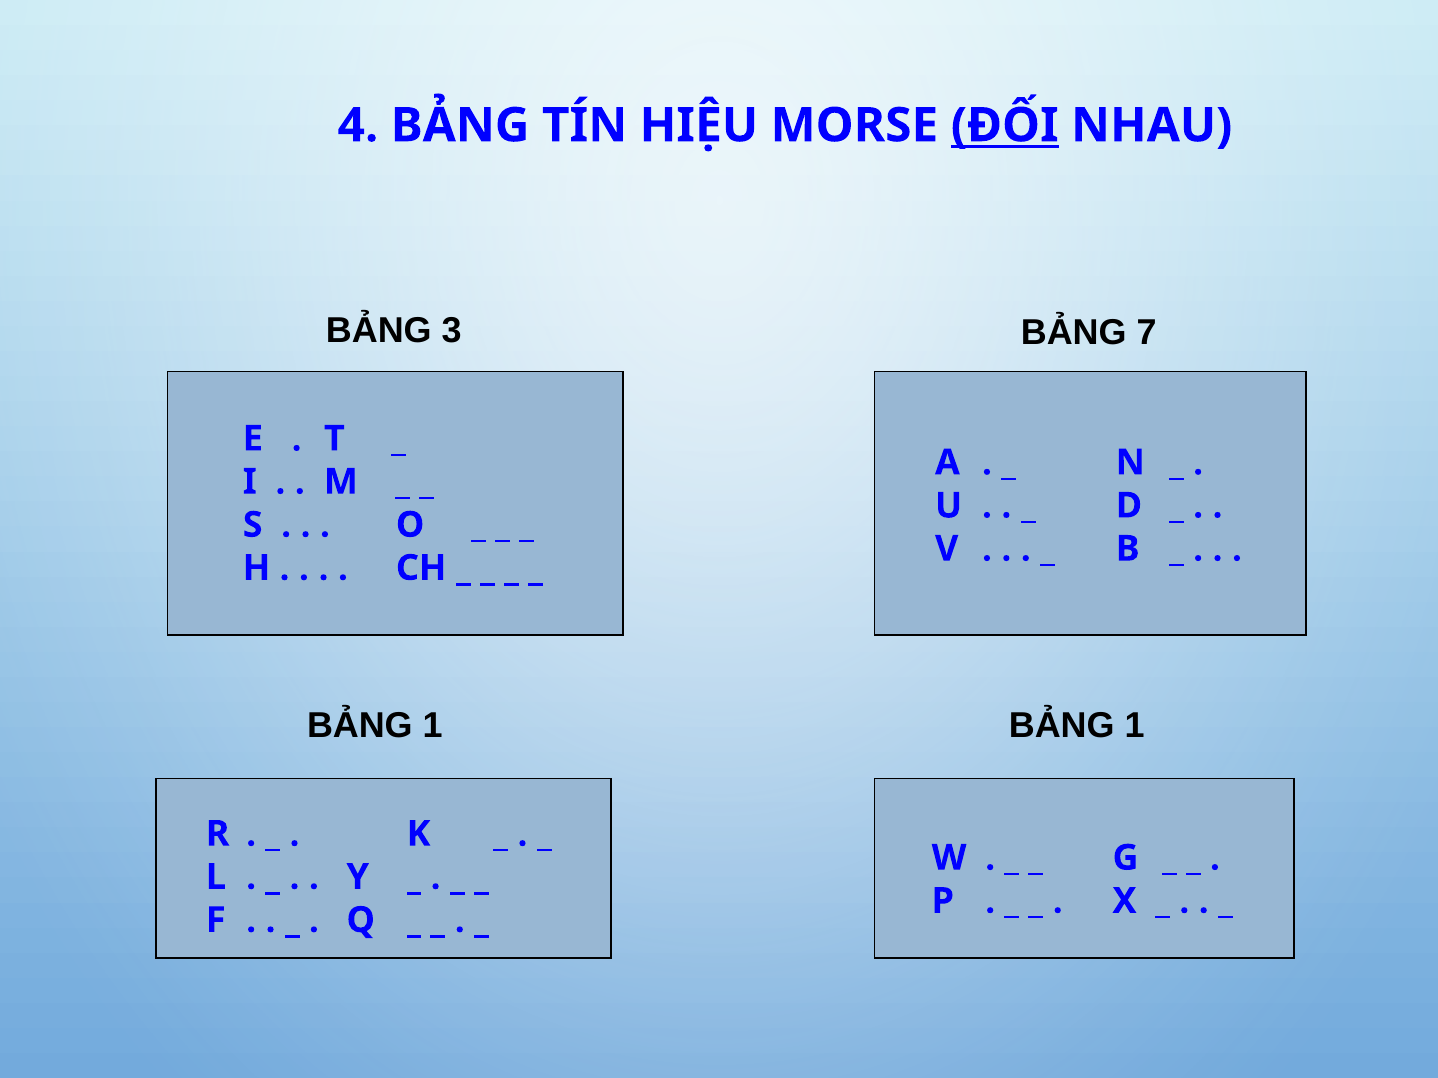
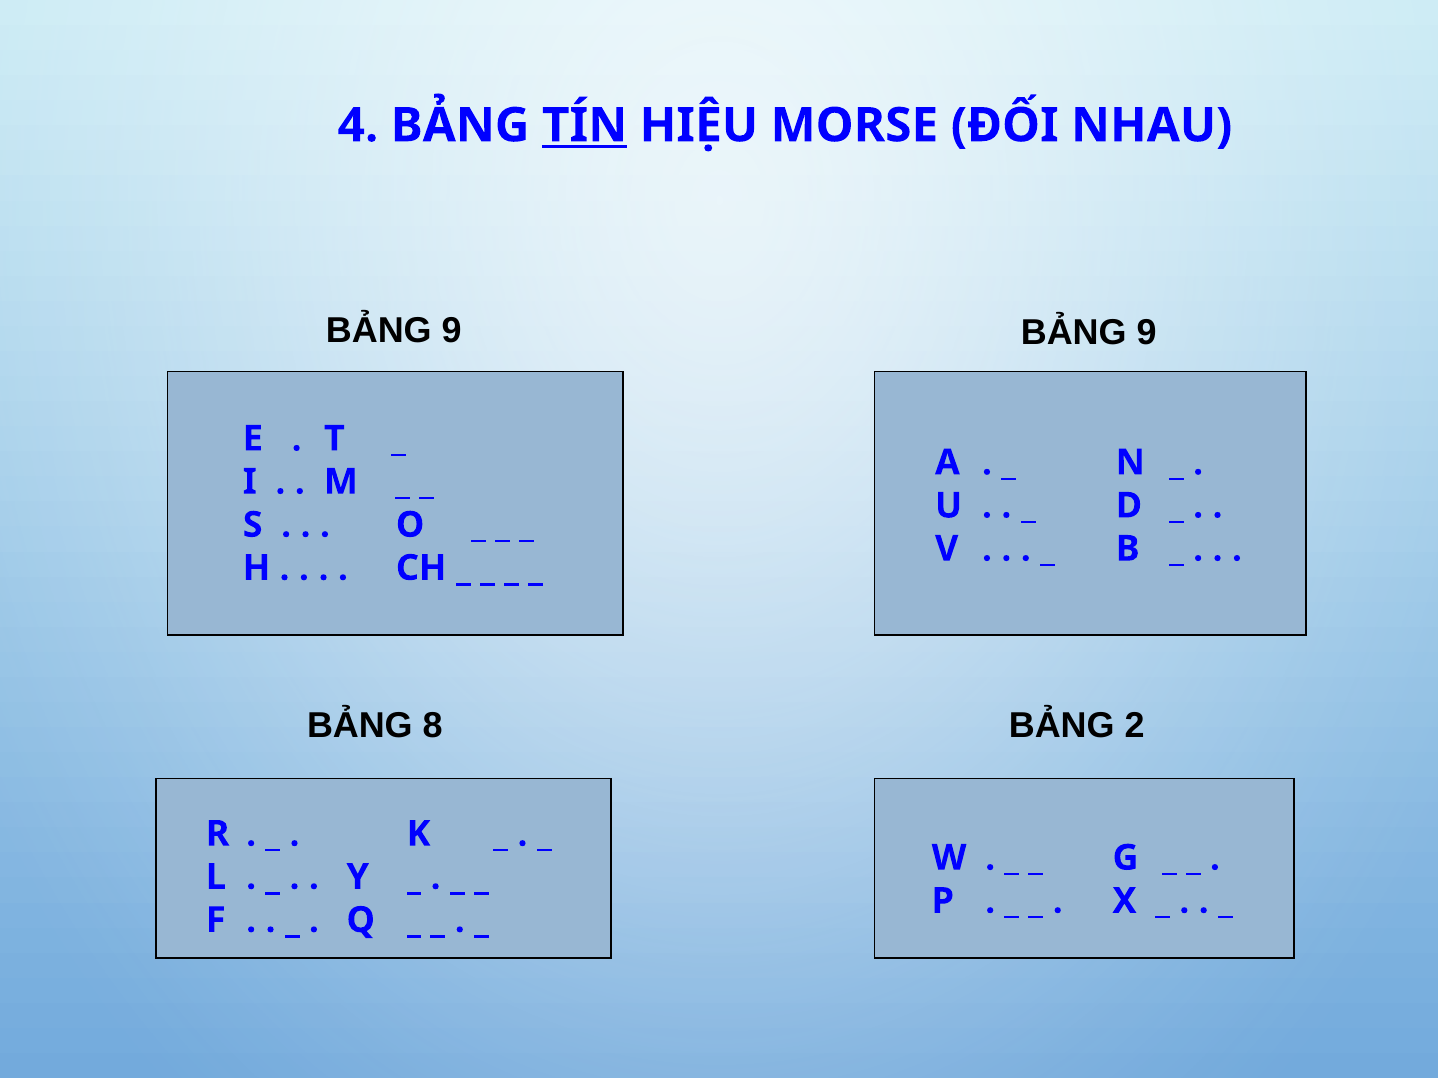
TÍN underline: none -> present (585, 126)
ĐỐI underline: present -> none (1005, 126)
3: 3 -> 9 (452, 331)
7: 7 -> 9 (1147, 333)
1: 1 -> 8 (433, 726)
1: 1 -> 2 (1135, 726)
